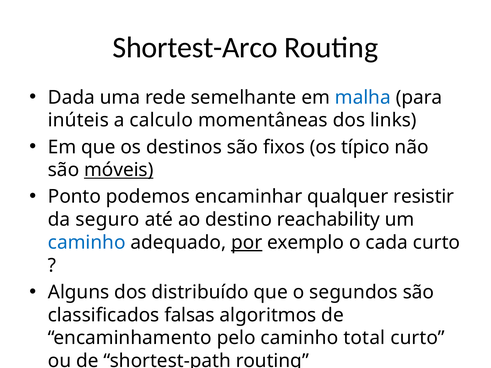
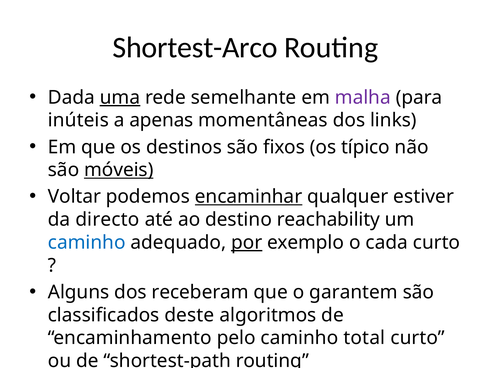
uma underline: none -> present (120, 97)
malha colour: blue -> purple (363, 97)
calculo: calculo -> apenas (161, 120)
Ponto: Ponto -> Voltar (74, 197)
encaminhar underline: none -> present (249, 197)
resistir: resistir -> estiver (424, 197)
seguro: seguro -> directo (107, 220)
distribuído: distribuído -> receberam (200, 292)
segundos: segundos -> garantem (354, 292)
falsas: falsas -> deste (189, 315)
